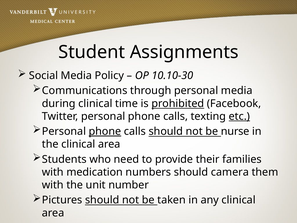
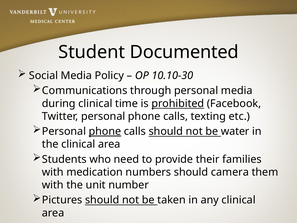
Assignments: Assignments -> Documented (184, 52)
etc underline: present -> none (239, 116)
nurse: nurse -> water (235, 131)
